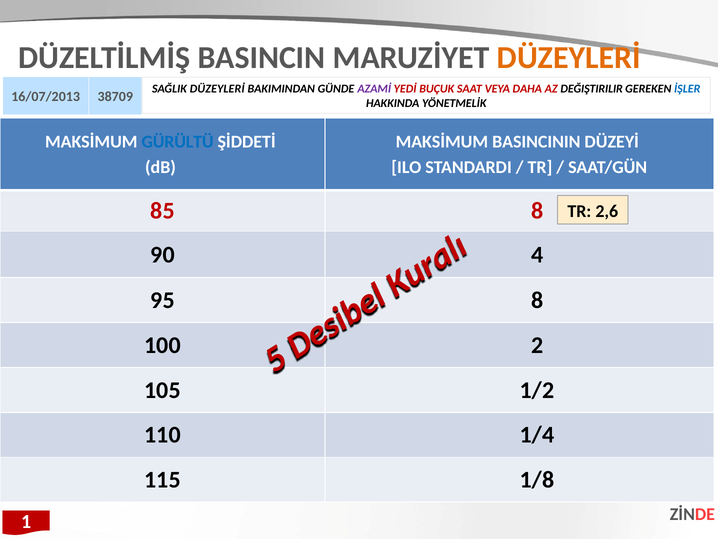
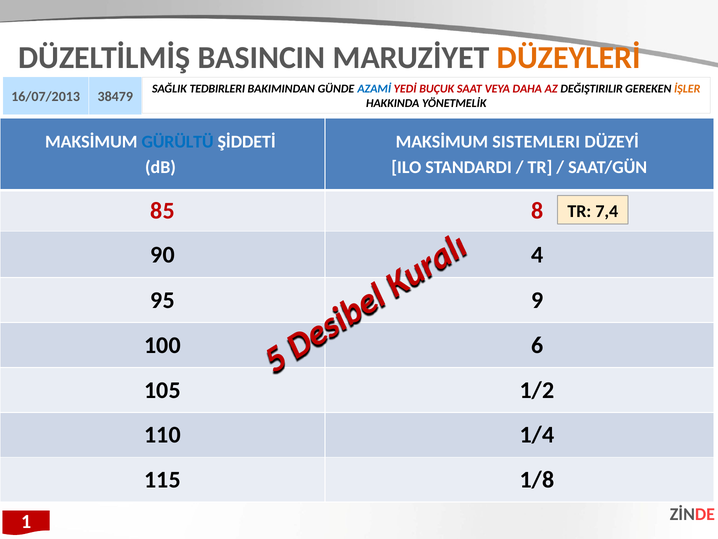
SAĞLIK DÜZEYLERİ: DÜZEYLERİ -> TEDBIRLERI (217, 89)
AZAMİ colour: purple -> blue (374, 89)
İŞLER colour: blue -> orange (687, 89)
38709: 38709 -> 38479 (115, 96)
BASINCININ: BASINCININ -> SISTEMLERI (536, 142)
2,6: 2,6 -> 7,4 (607, 211)
95 8: 8 -> 9 (537, 300)
2: 2 -> 6 (537, 345)
